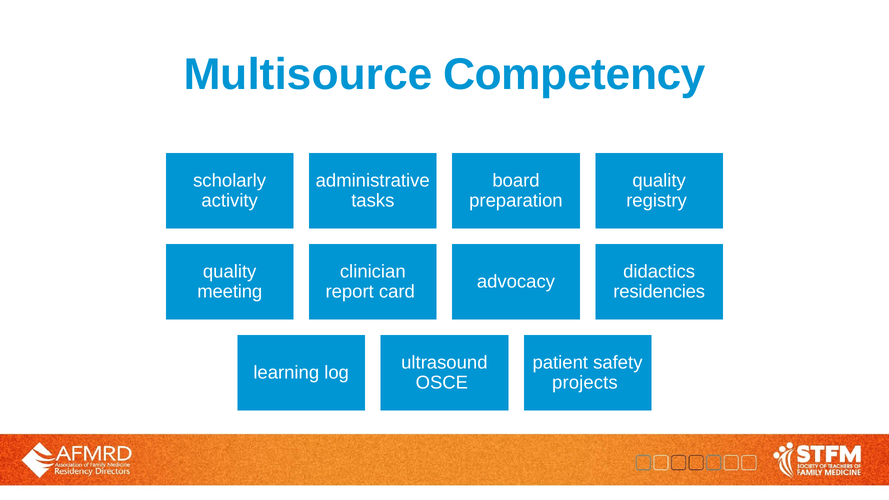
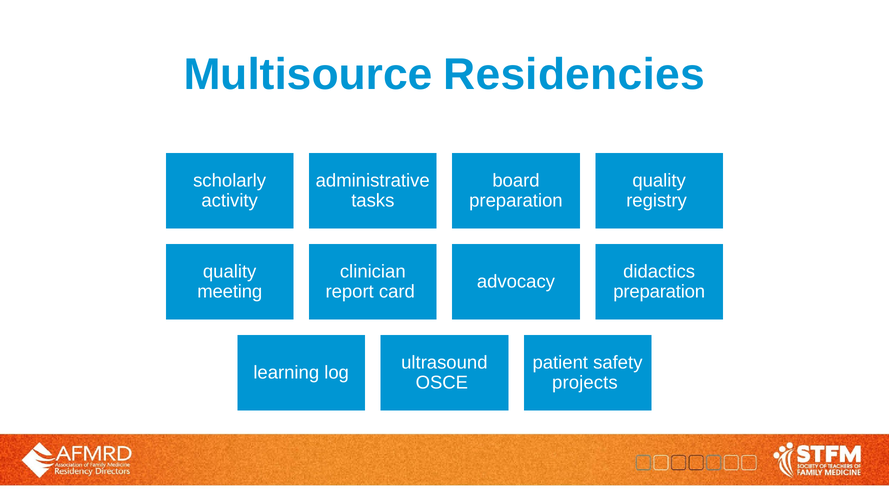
Competency: Competency -> Residencies (574, 75)
residencies: residencies -> preparation (659, 292)
